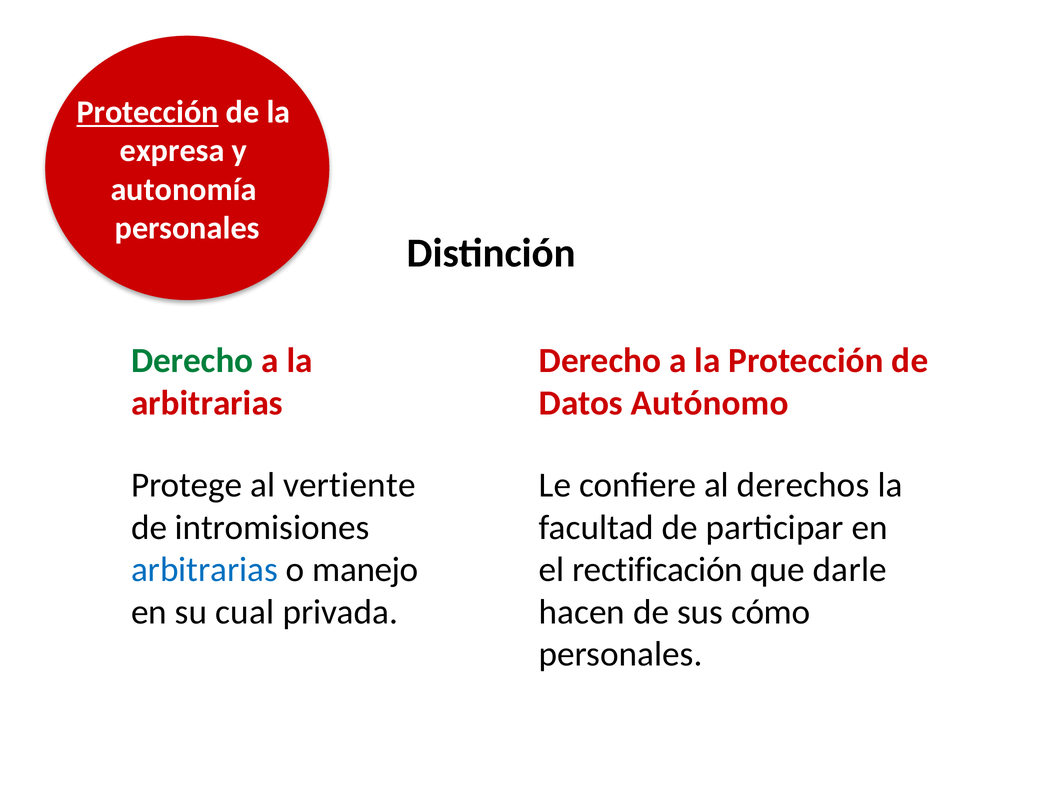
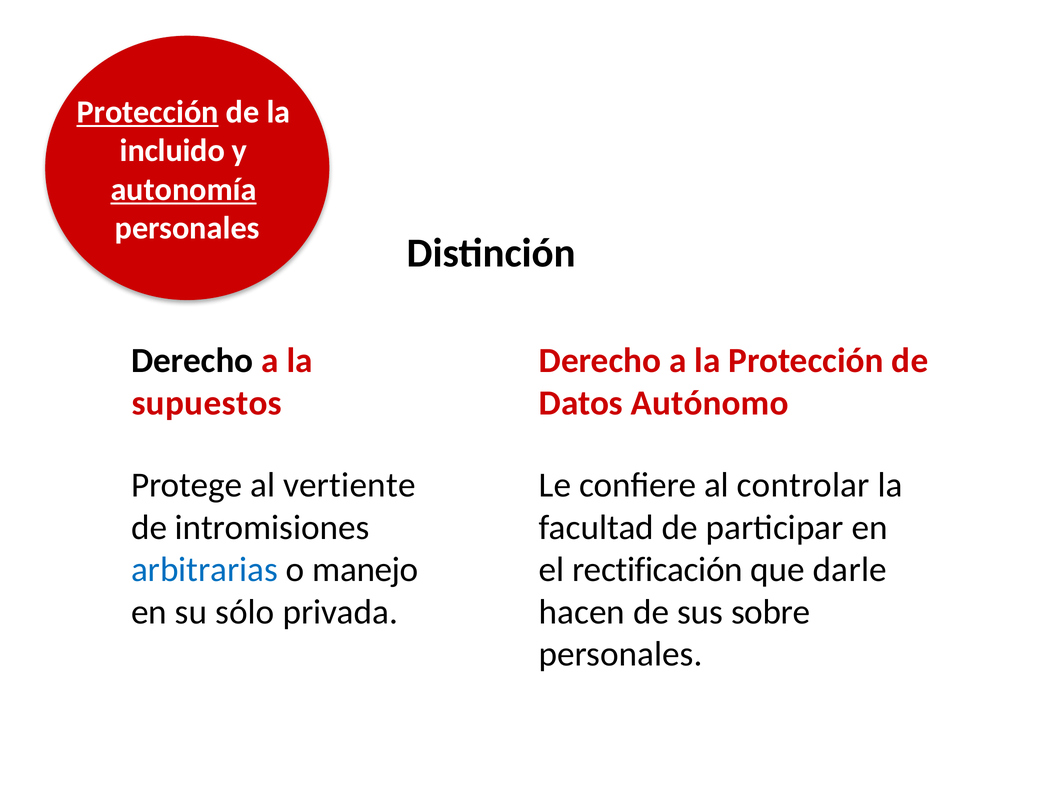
expresa: expresa -> incluido (172, 151)
autonomía underline: none -> present (184, 189)
Derecho colour: green -> black (192, 361)
arbitrarias: arbitrarias -> supuestos (207, 403)
derechos: derechos -> controlar (803, 485)
cual: cual -> sólo (245, 612)
cómo: cómo -> sobre (771, 612)
